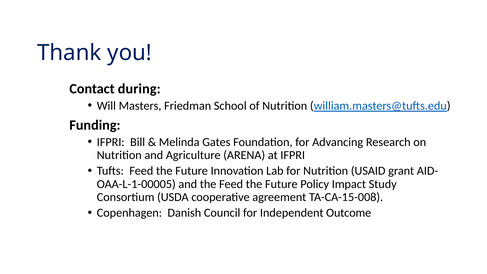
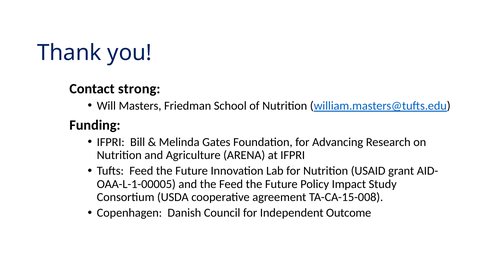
during: during -> strong (139, 89)
